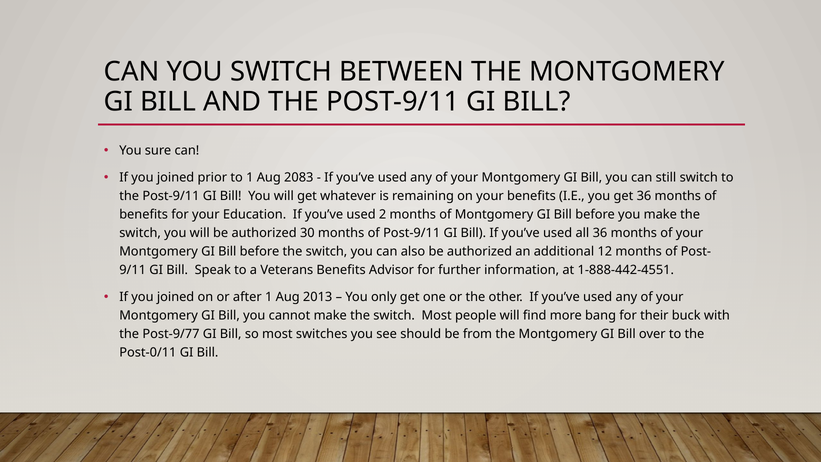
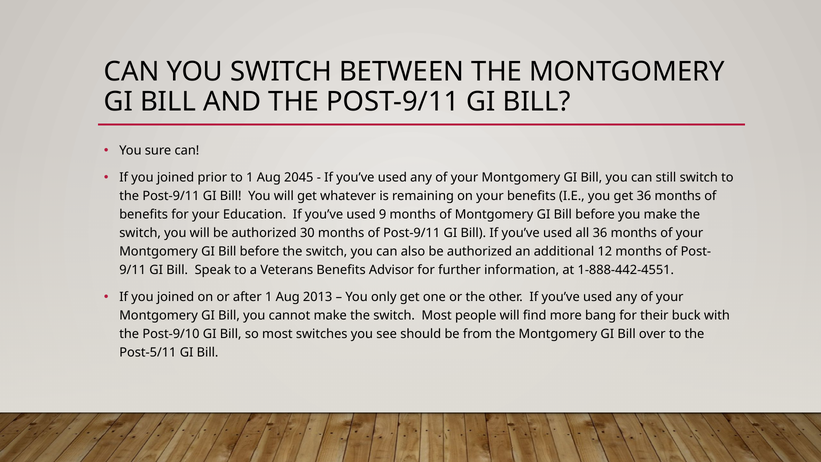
2083: 2083 -> 2045 (299, 178)
2: 2 -> 9 (383, 214)
Post-9/77: Post-9/77 -> Post-9/10 (171, 334)
Post-0/11: Post-0/11 -> Post-5/11 (148, 352)
